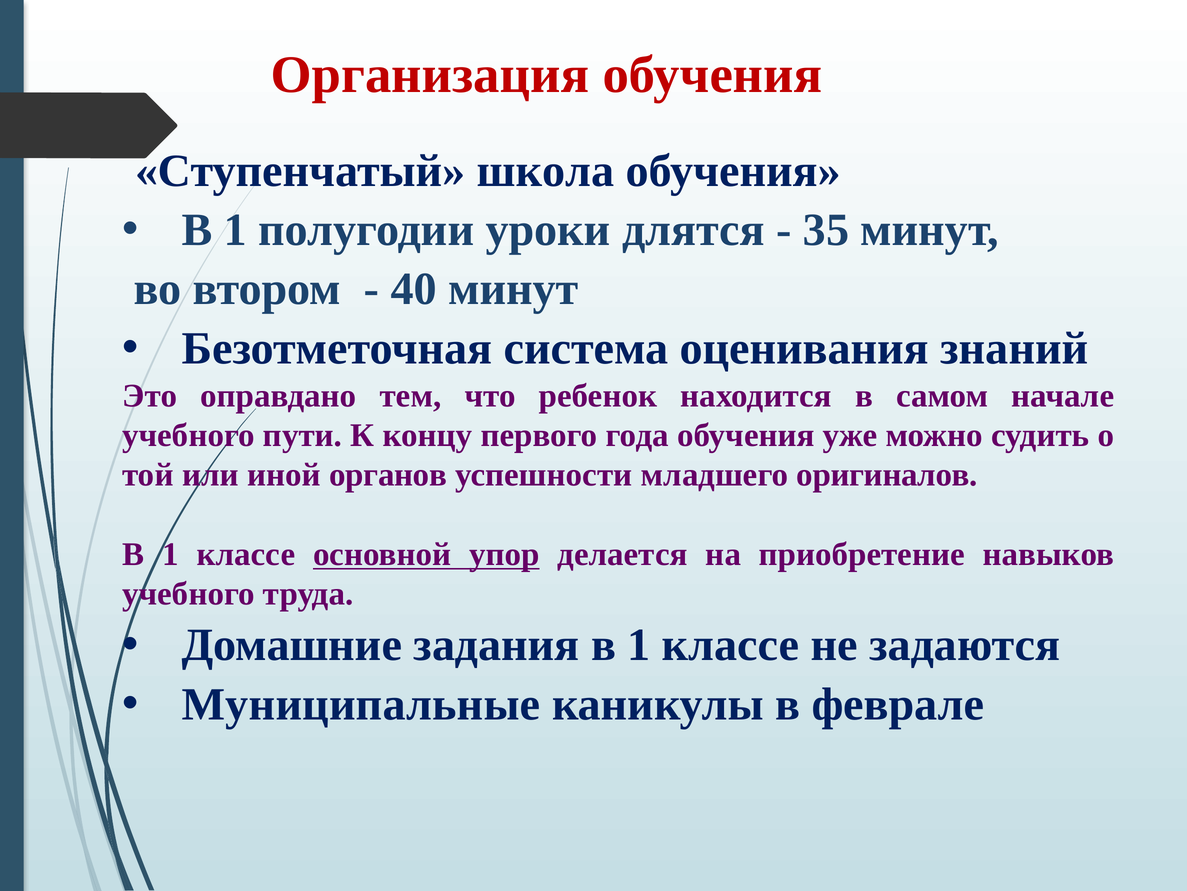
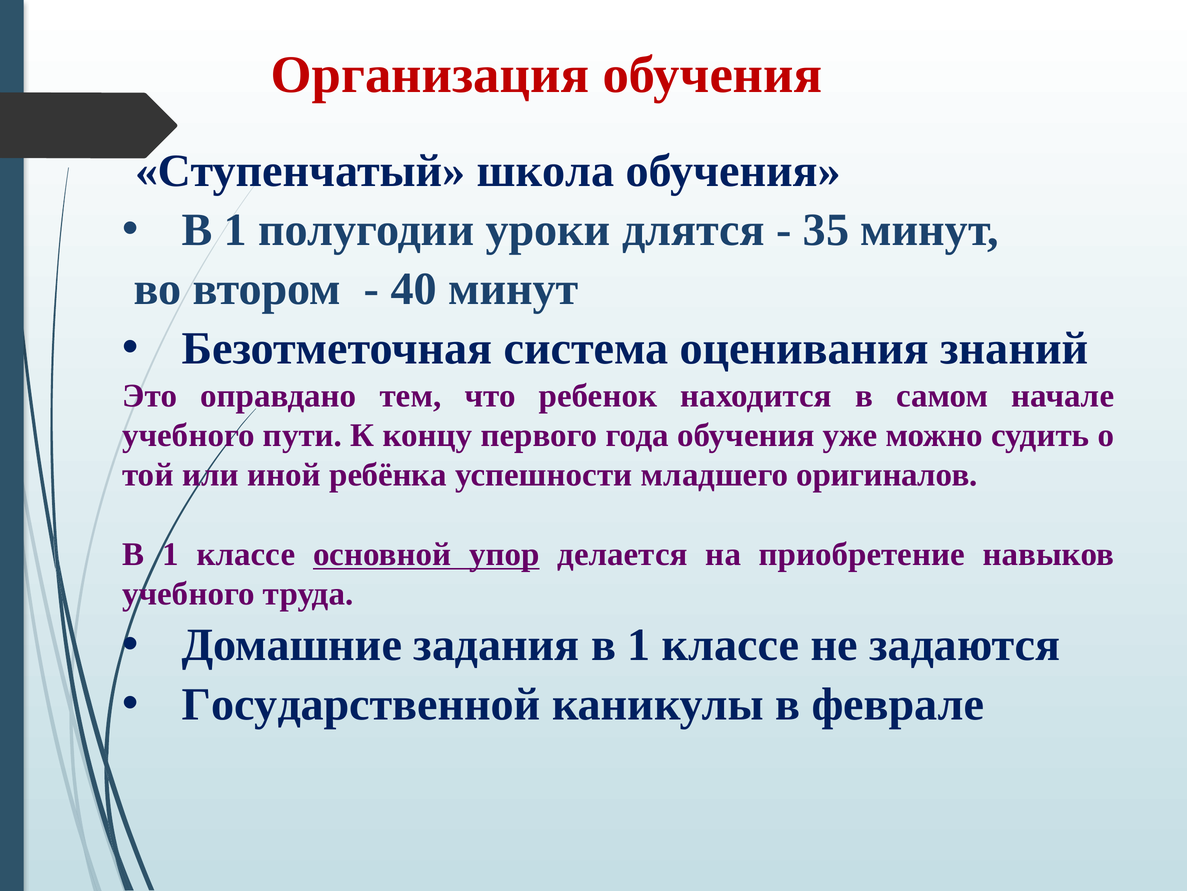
органов: органов -> ребёнка (388, 475)
Муниципальные: Муниципальные -> Государственной (361, 704)
